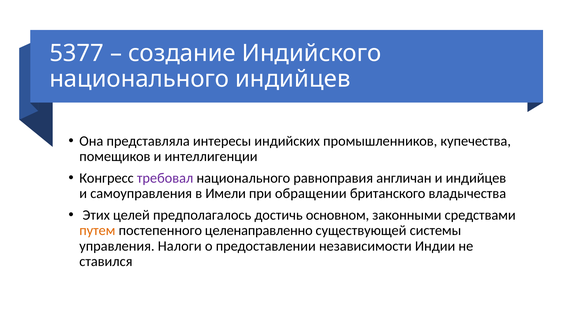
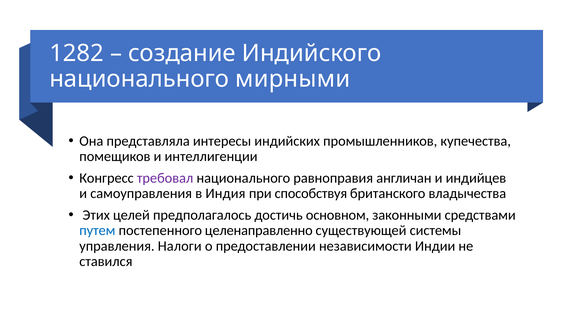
5377: 5377 -> 1282 (77, 53)
национального индийцев: индийцев -> мирными (293, 79)
Имели: Имели -> Индия (225, 193)
обращении: обращении -> способствуя (311, 193)
путем colour: orange -> blue (97, 230)
